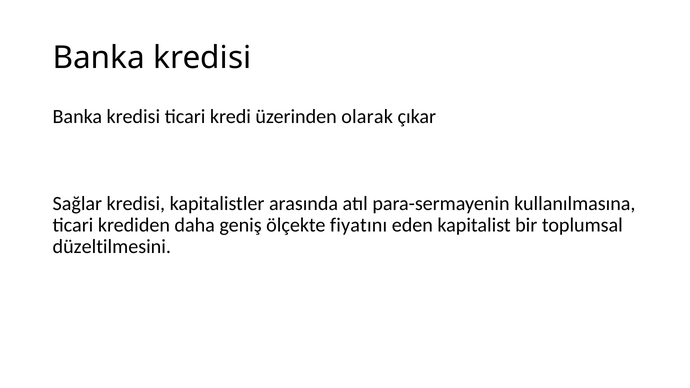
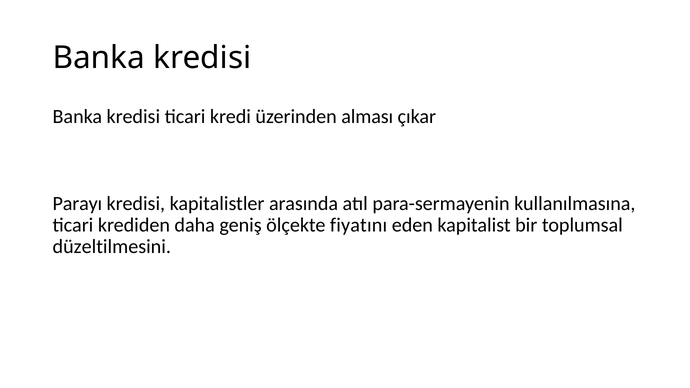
olarak: olarak -> alması (367, 117)
Sağlar: Sağlar -> Parayı (77, 203)
